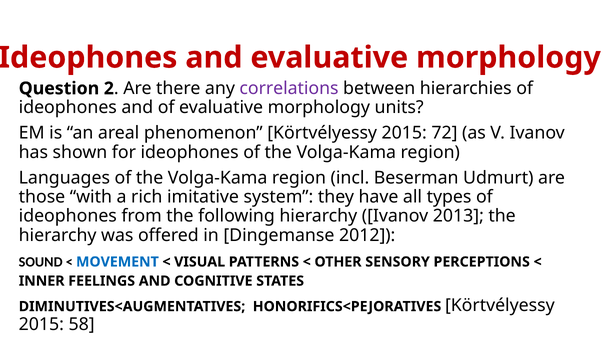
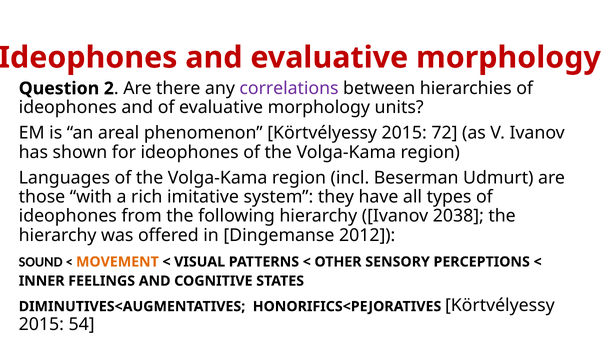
2013: 2013 -> 2038 (458, 216)
MOVEMENT colour: blue -> orange (117, 262)
58: 58 -> 54 (82, 324)
